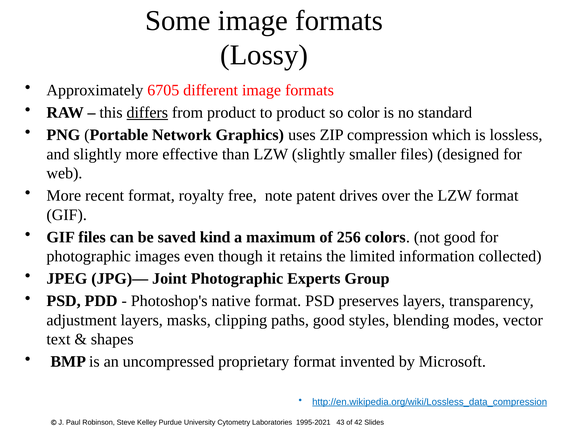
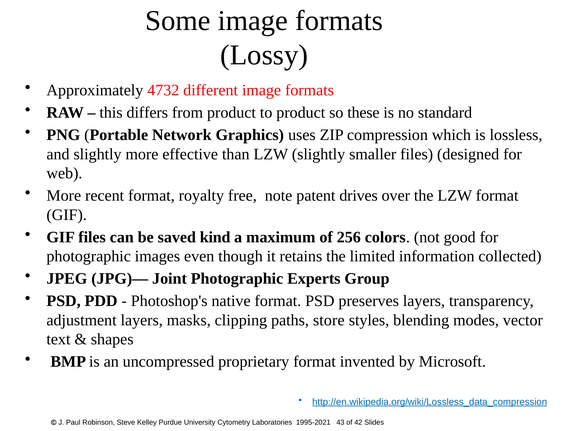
6705: 6705 -> 4732 (163, 90)
differs underline: present -> none (147, 113)
color: color -> these (363, 113)
paths good: good -> store (329, 320)
